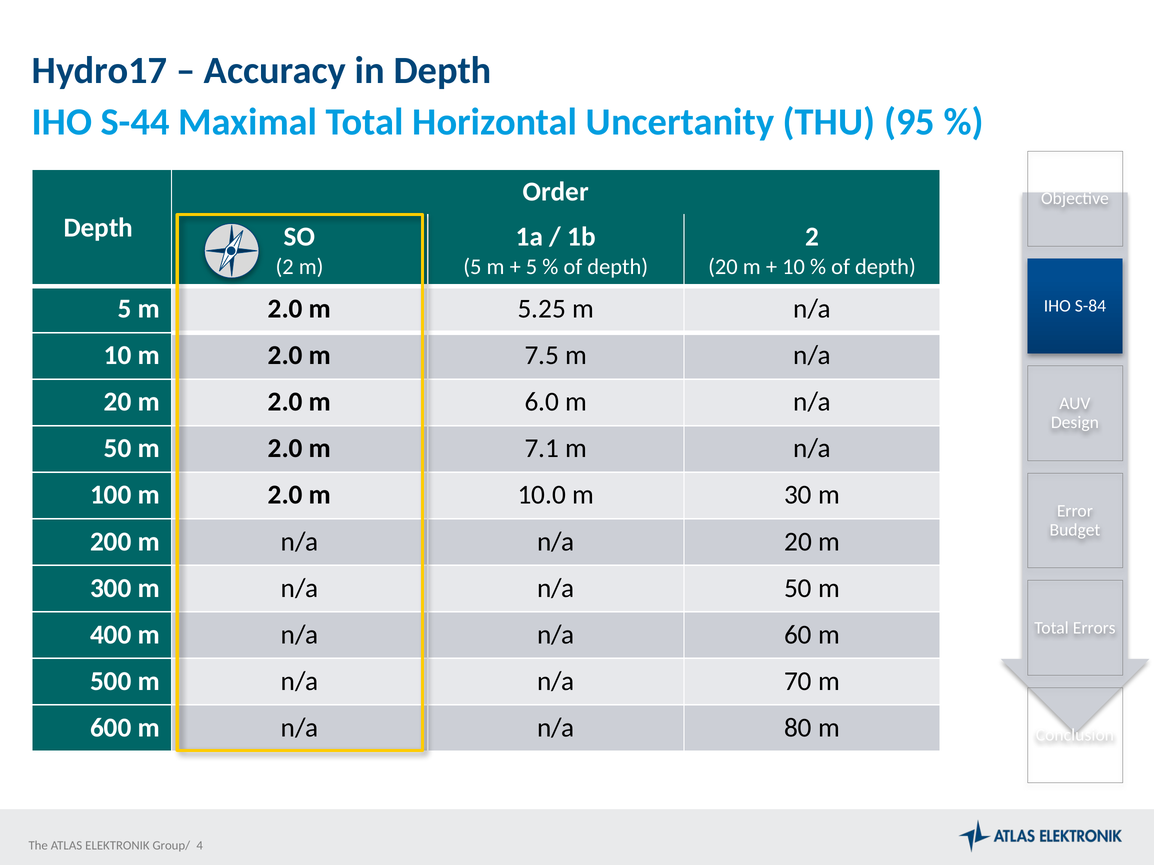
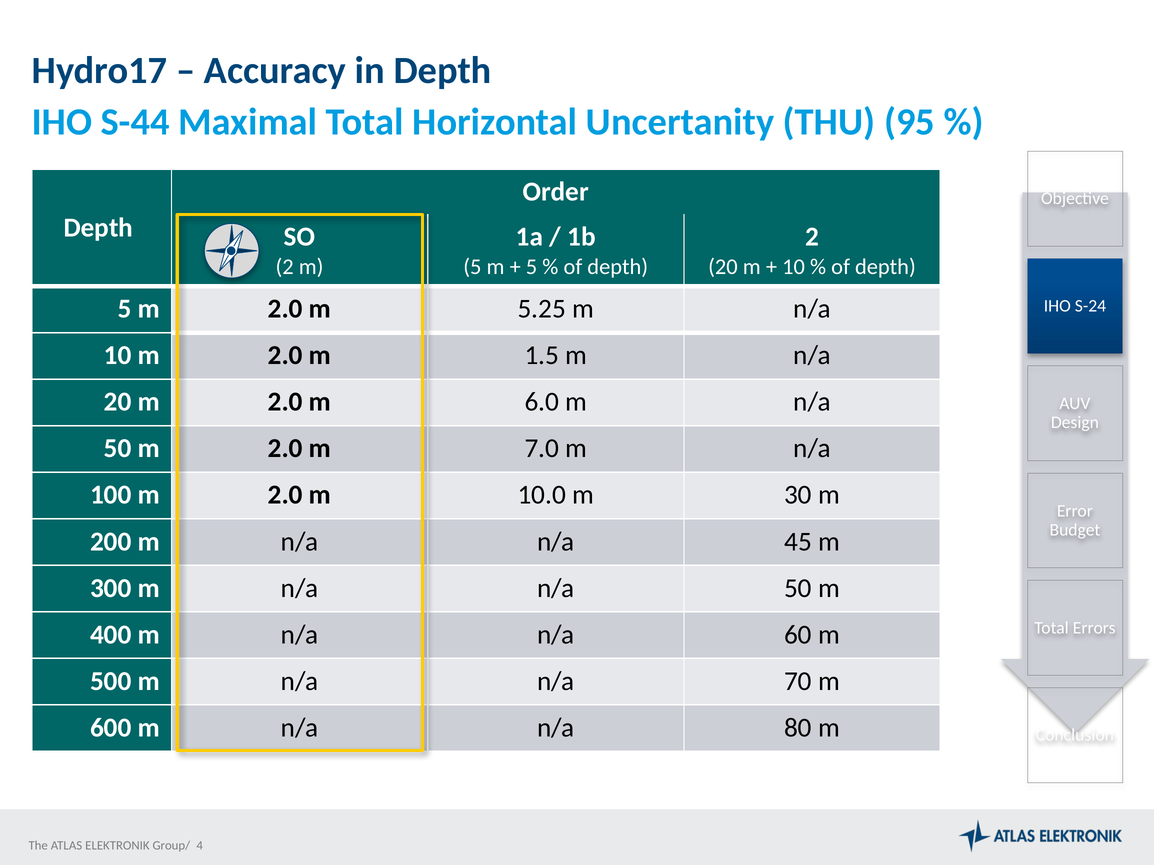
S-84: S-84 -> S-24 (1090, 306)
7.5: 7.5 -> 1.5 (542, 355)
7.1: 7.1 -> 7.0 (542, 448)
20: 20 -> 45 (798, 541)
